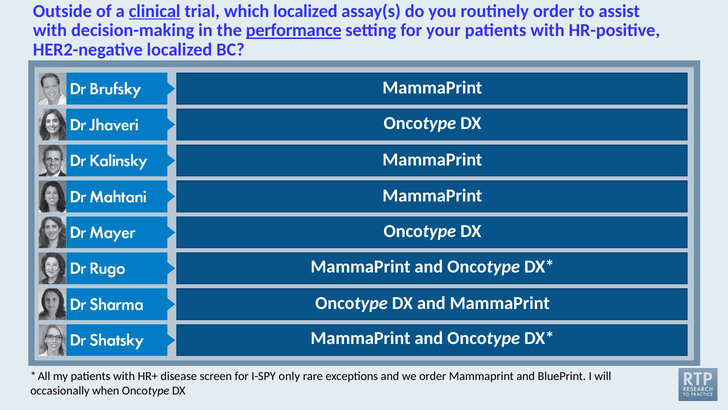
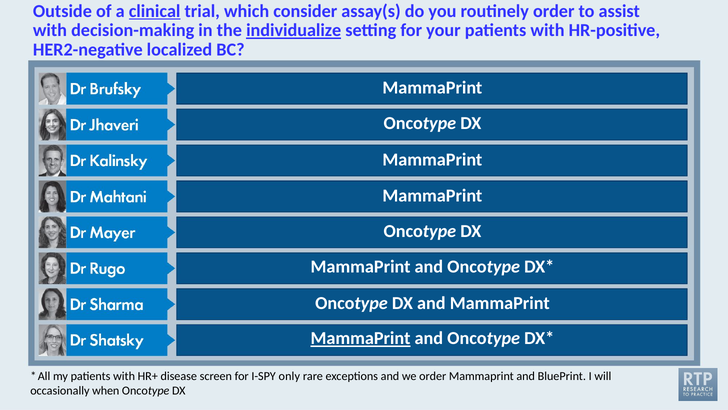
which localized: localized -> consider (305, 11)
performance: performance -> individualize (294, 30)
MammaPrint underline: none -> present (361, 338)
